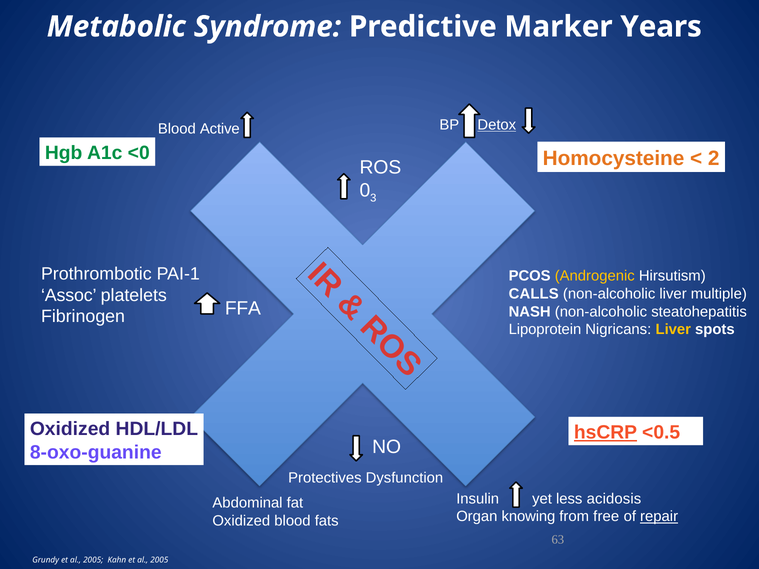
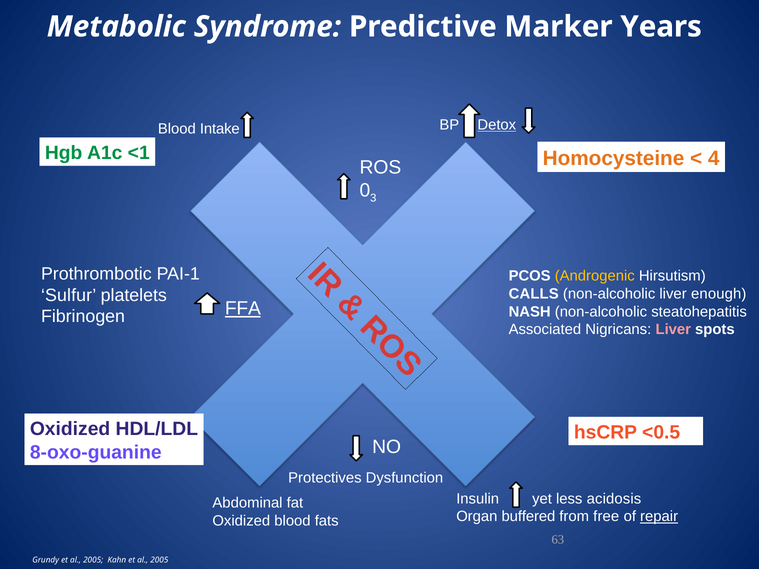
Active: Active -> Intake (220, 129)
<0: <0 -> <1 (139, 153)
2: 2 -> 4 (714, 158)
Assoc: Assoc -> Sulfur (69, 295)
multiple: multiple -> enough (719, 294)
FFA underline: none -> present (243, 309)
Lipoprotein: Lipoprotein -> Associated (545, 330)
Liver colour: yellow -> pink (673, 330)
hsCRP underline: present -> none (605, 433)
knowing: knowing -> buffered (528, 517)
